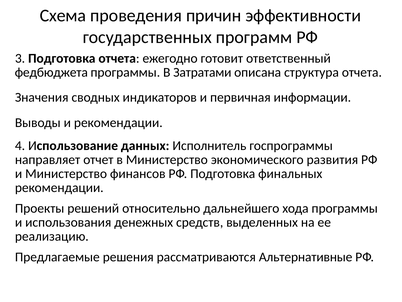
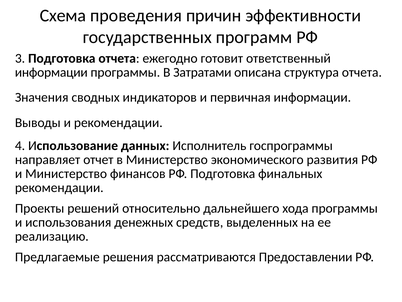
федбюджета: федбюджета -> информации (51, 72)
Альтернативные: Альтернативные -> Предоставлении (306, 257)
